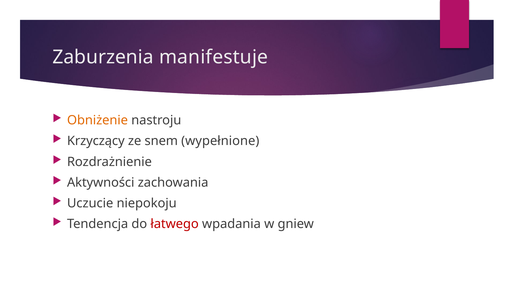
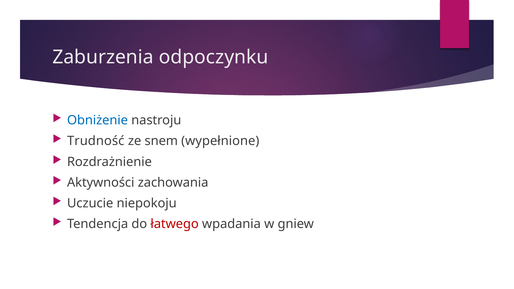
manifestuje: manifestuje -> odpoczynku (214, 57)
Obniżenie colour: orange -> blue (97, 120)
Krzyczący: Krzyczący -> Trudność (96, 141)
